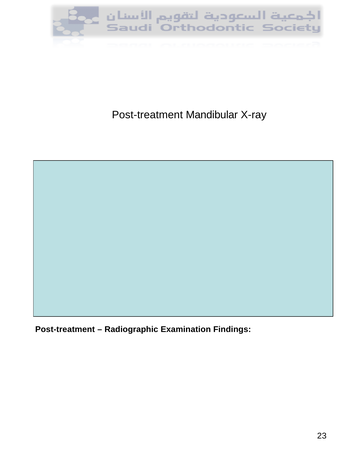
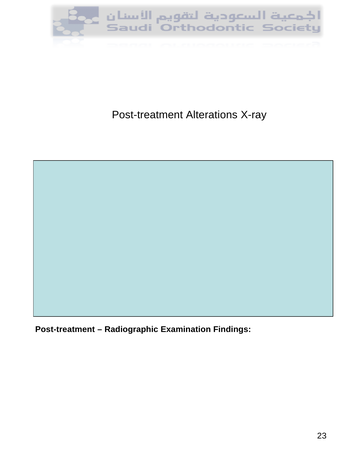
Mandibular: Mandibular -> Alterations (212, 115)
